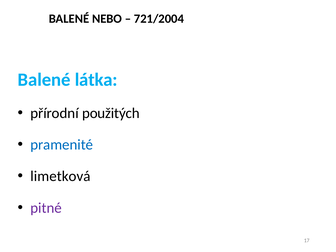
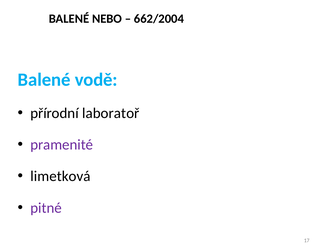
721/2004: 721/2004 -> 662/2004 (159, 19)
látka: látka -> vodě (96, 80)
použitých: použitých -> laboratoř (111, 113)
pramenité colour: blue -> purple (62, 145)
